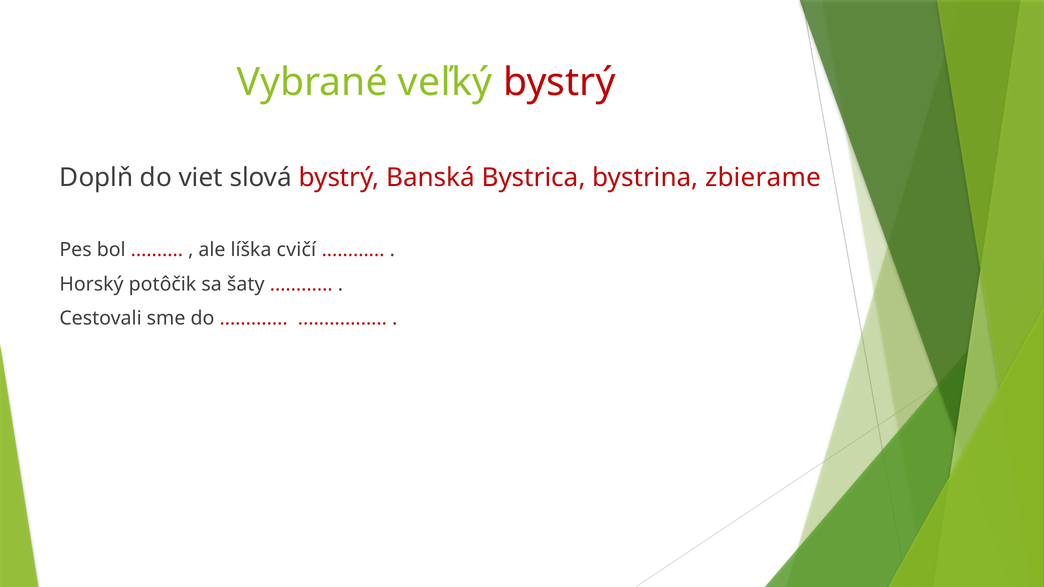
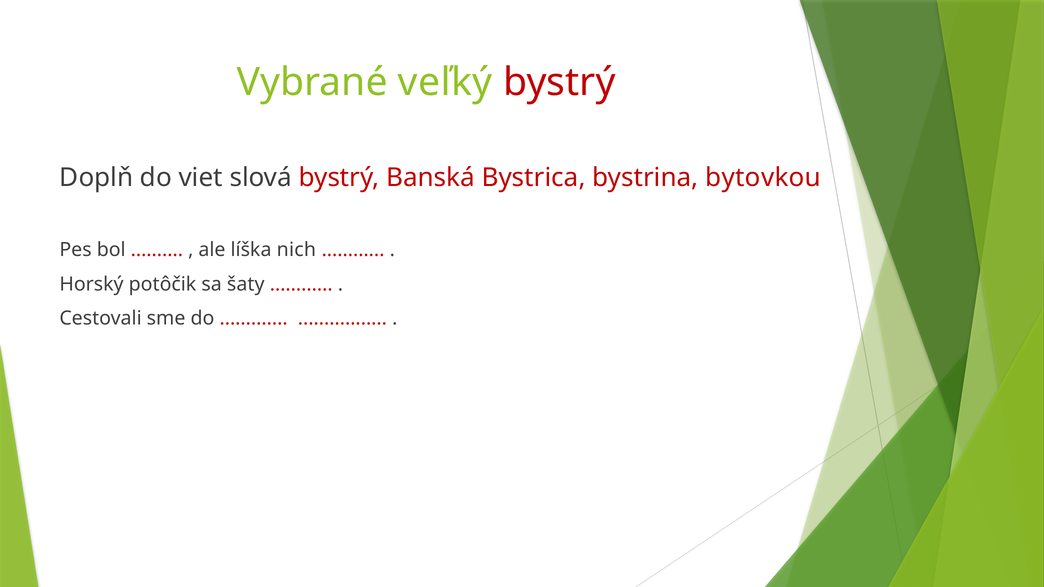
zbierame: zbierame -> bytovkou (763, 178)
cvičí: cvičí -> nich (296, 250)
